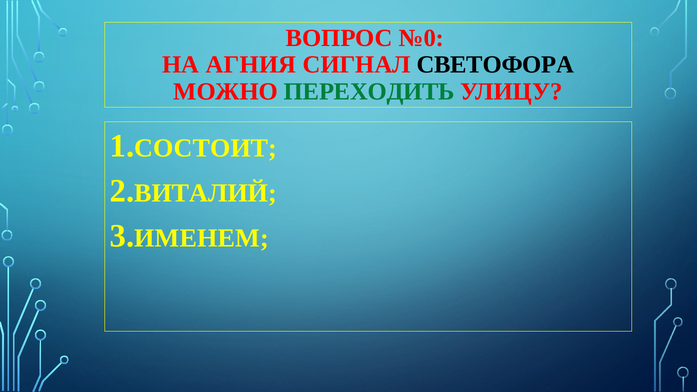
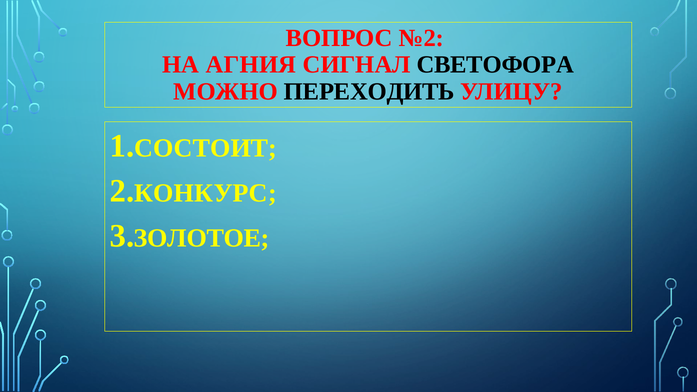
№0: №0 -> №2 (421, 38)
ПЕРЕХОДИТЬ colour: green -> black (369, 91)
ВИТАЛИЙ: ВИТАЛИЙ -> КОНКУРС (205, 193)
ИМЕНЕМ: ИМЕНЕМ -> ЗОЛОТОЕ (202, 238)
